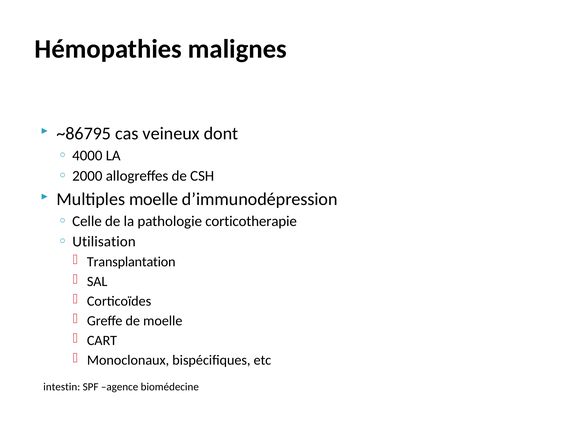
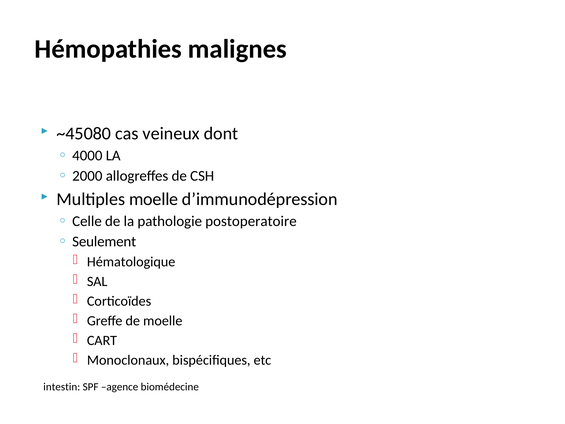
~86795: ~86795 -> ~45080 (84, 133)
corticotherapie: corticotherapie -> postoperatoire (251, 221)
Utilisation: Utilisation -> Seulement (104, 242)
Transplantation: Transplantation -> Hématologique (131, 262)
